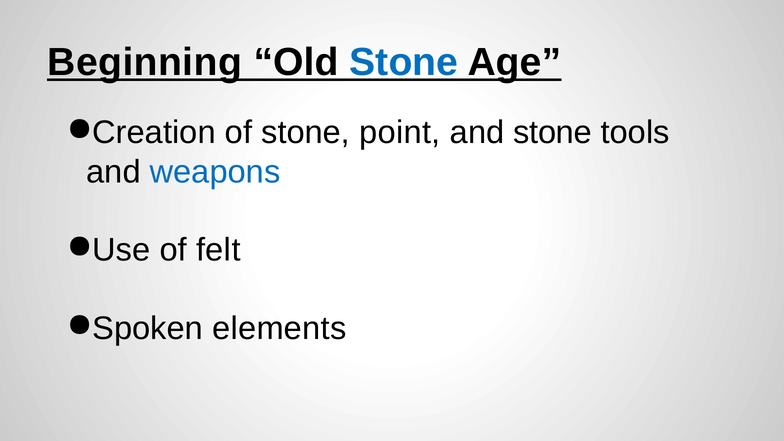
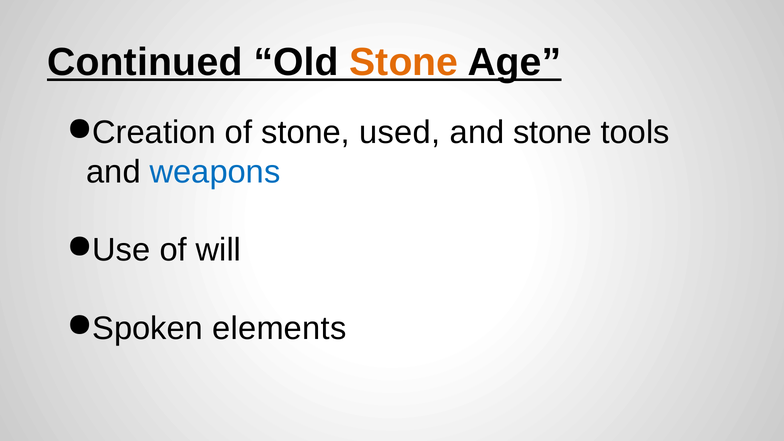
Beginning: Beginning -> Continued (145, 63)
Stone colour: blue -> orange (404, 63)
point: point -> used (400, 133)
felt: felt -> will (218, 250)
